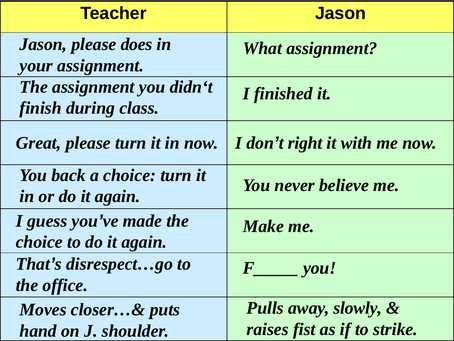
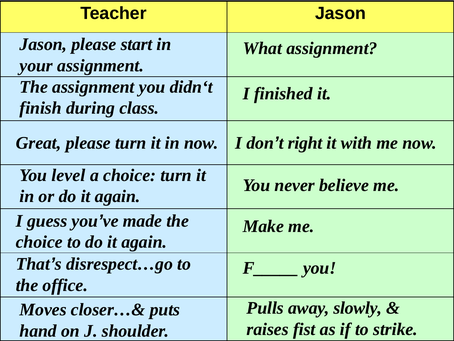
does: does -> start (137, 44)
back: back -> level (68, 175)
